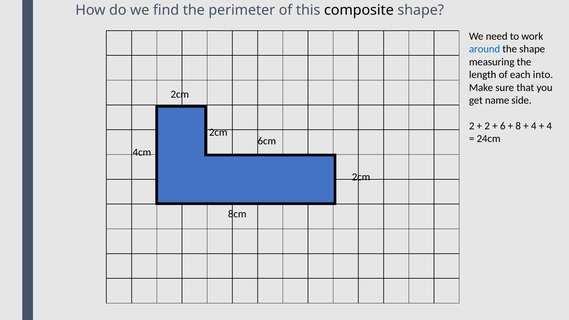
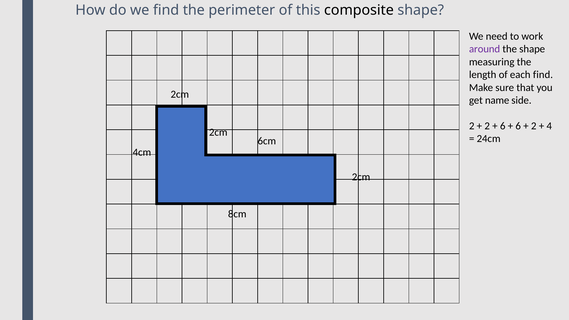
around colour: blue -> purple (485, 49)
each into: into -> find (543, 75)
8: 8 -> 6 (518, 126)
4: 4 -> 2 (534, 126)
